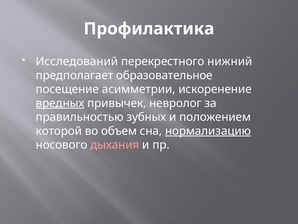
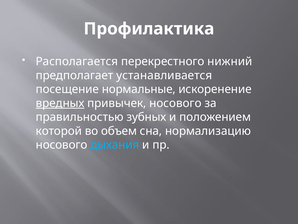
Исследований: Исследований -> Располагается (77, 61)
образовательное: образовательное -> устанавливается (164, 75)
асимметрии: асимметрии -> нормальные (139, 89)
привычек невролог: невролог -> носового (175, 103)
нормализацию underline: present -> none (208, 131)
дыхания colour: pink -> light blue (115, 145)
